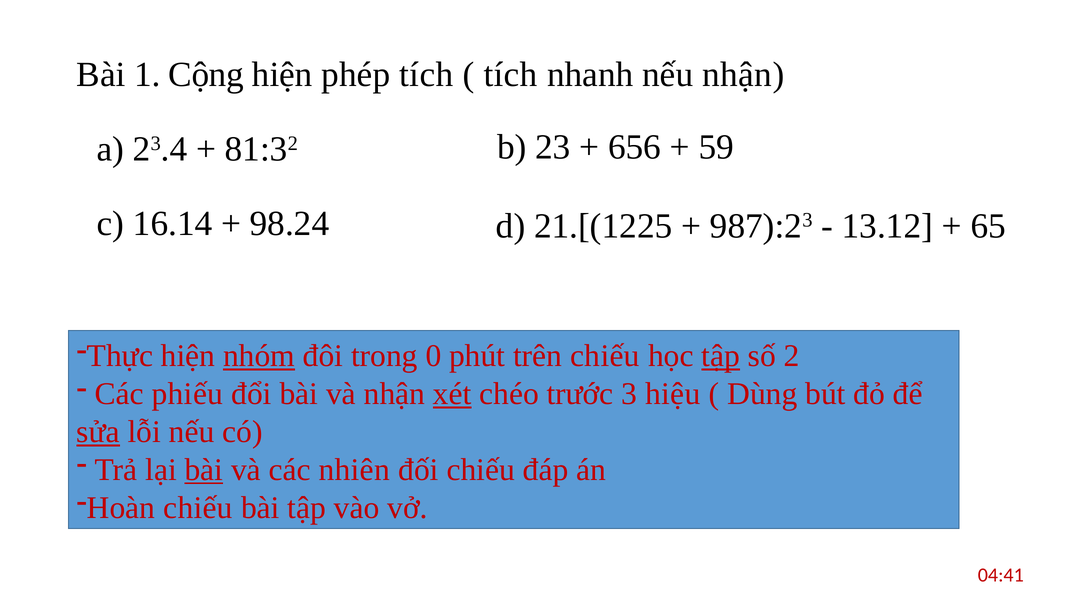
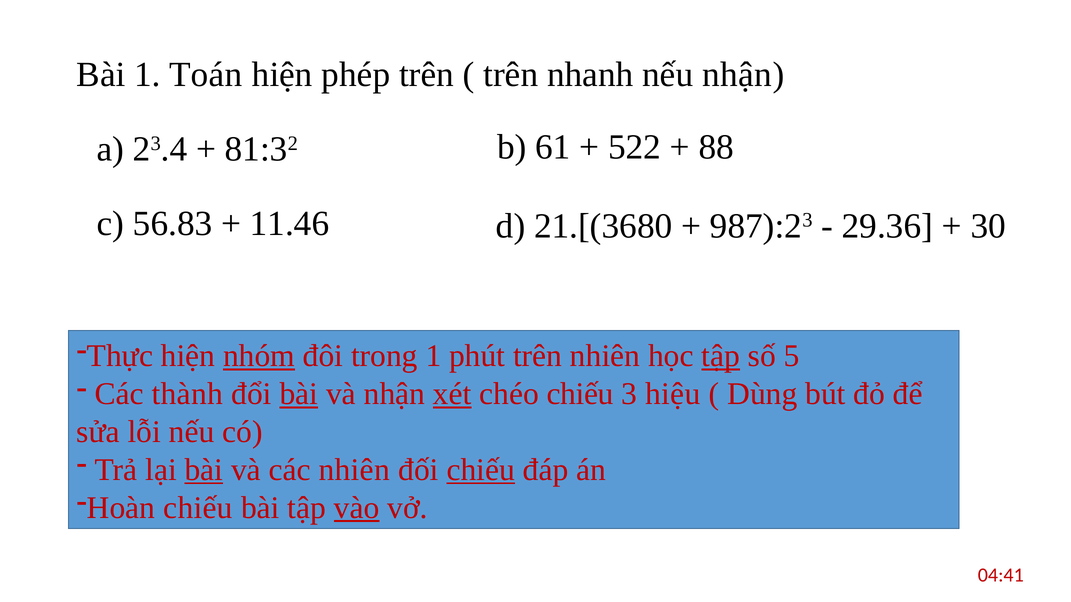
Cộng: Cộng -> Toán (206, 75)
phép tích: tích -> trên (426, 75)
tích: tích -> trên (511, 75)
23: 23 -> 61 (553, 147)
656: 656 -> 522 (635, 147)
59: 59 -> 88 (716, 147)
16.14: 16.14 -> 56.83 (173, 224)
98.24: 98.24 -> 11.46 (290, 224)
21.[(1225: 21.[(1225 -> 21.[(3680 (603, 226)
13.12: 13.12 -> 29.36 (887, 226)
65: 65 -> 30 (988, 226)
trong 0: 0 -> 1 (433, 356)
trên chiếu: chiếu -> nhiên (605, 356)
2: 2 -> 5 (792, 356)
phiếu: phiếu -> thành (187, 394)
bài underline: none -> present (299, 394)
chéo trước: trước -> chiếu (580, 394)
sửa underline: present -> none (98, 432)
chiếu underline: none -> present (481, 470)
vào underline: none -> present (357, 508)
